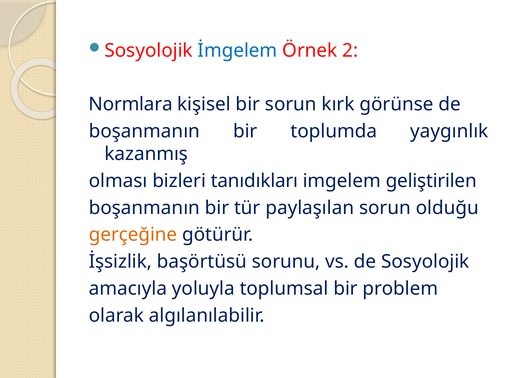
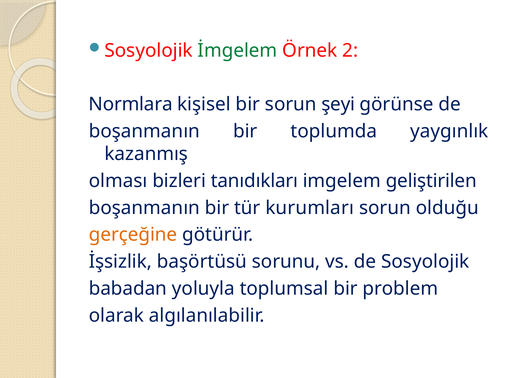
İmgelem colour: blue -> green (237, 51)
kırk: kırk -> şeyi (338, 105)
paylaşılan: paylaşılan -> kurumları (310, 208)
amacıyla: amacıyla -> babadan (128, 289)
